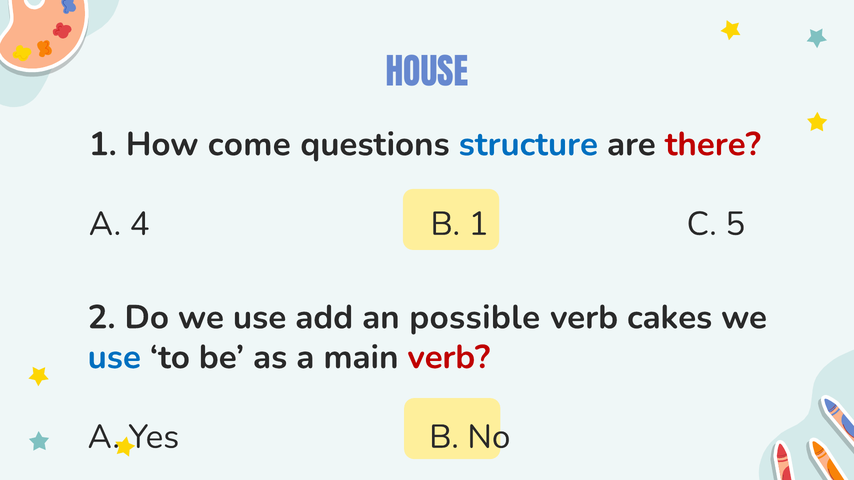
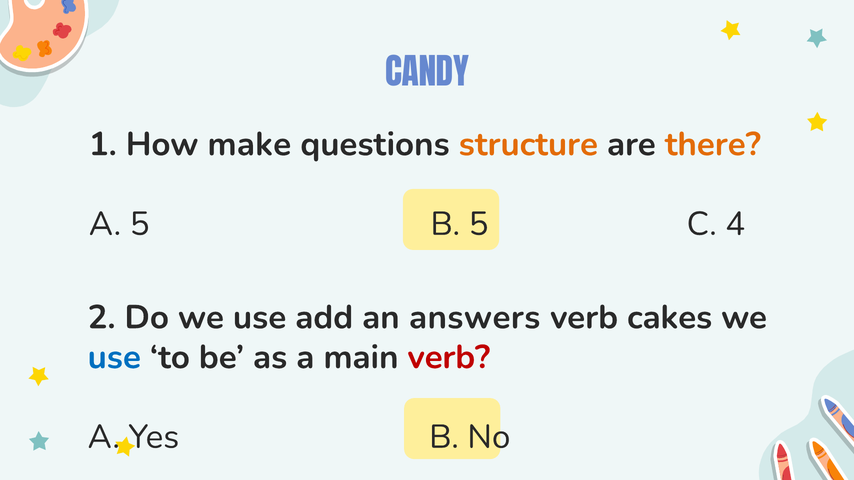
HOUSE: HOUSE -> CANDY (427, 74)
come: come -> make (249, 144)
structure colour: blue -> orange (528, 144)
there colour: red -> orange (713, 144)
A 4: 4 -> 5 (140, 224)
B 1: 1 -> 5 (479, 224)
5: 5 -> 4 (735, 224)
possible: possible -> answers (475, 318)
